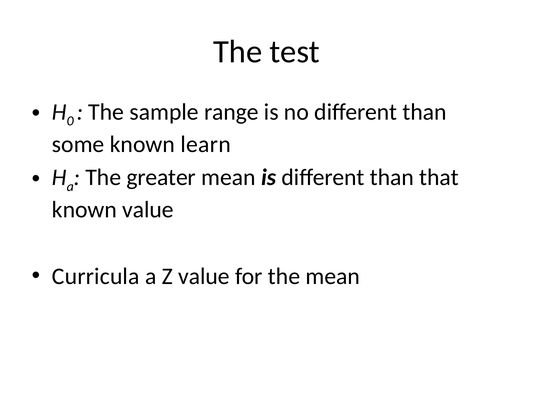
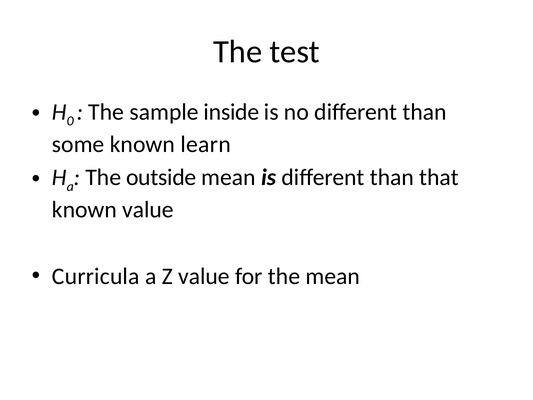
range: range -> inside (231, 112)
greater: greater -> outside (161, 177)
